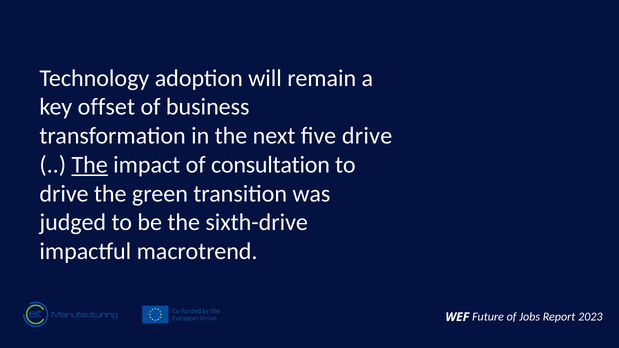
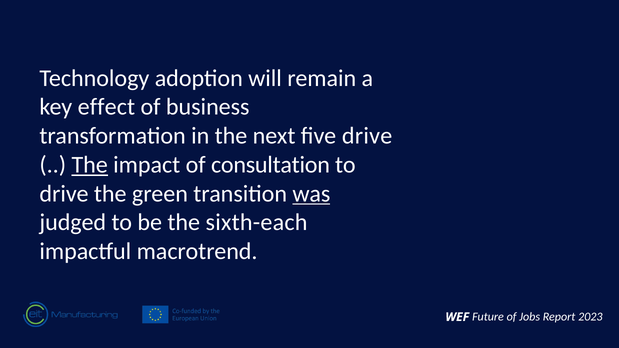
offset: offset -> effect (106, 107)
was underline: none -> present (311, 194)
sixth-drive: sixth-drive -> sixth-each (257, 223)
